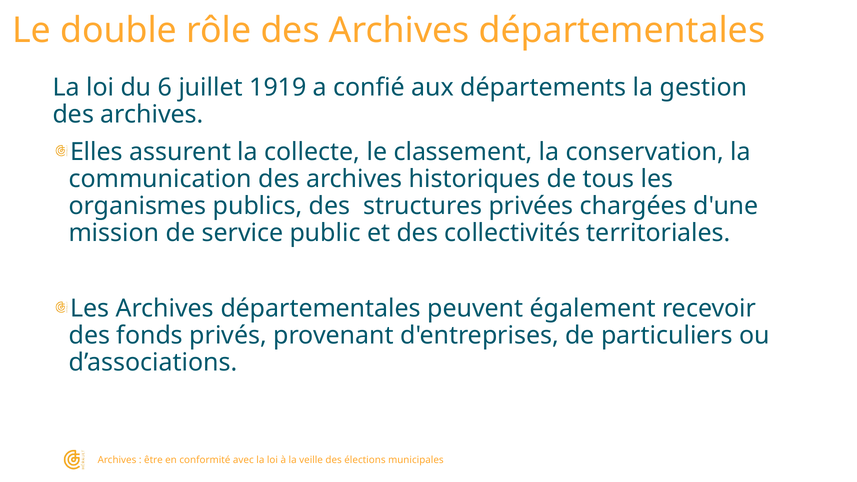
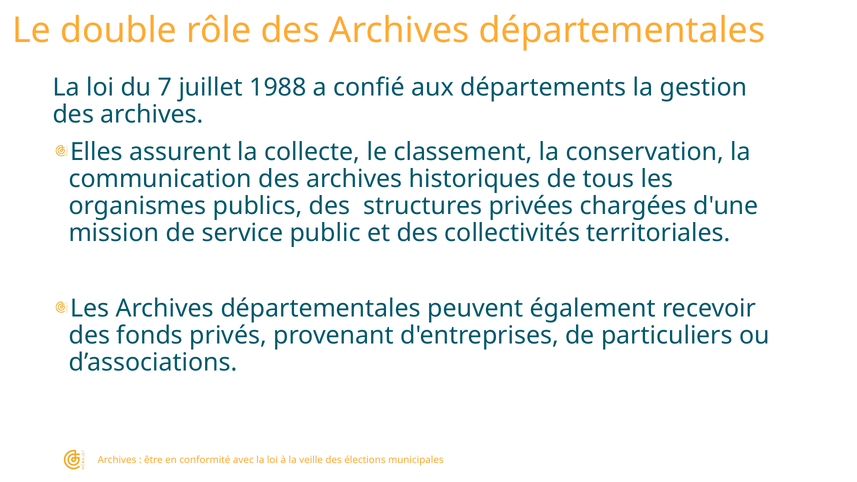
6: 6 -> 7 (165, 87)
1919: 1919 -> 1988 (278, 87)
